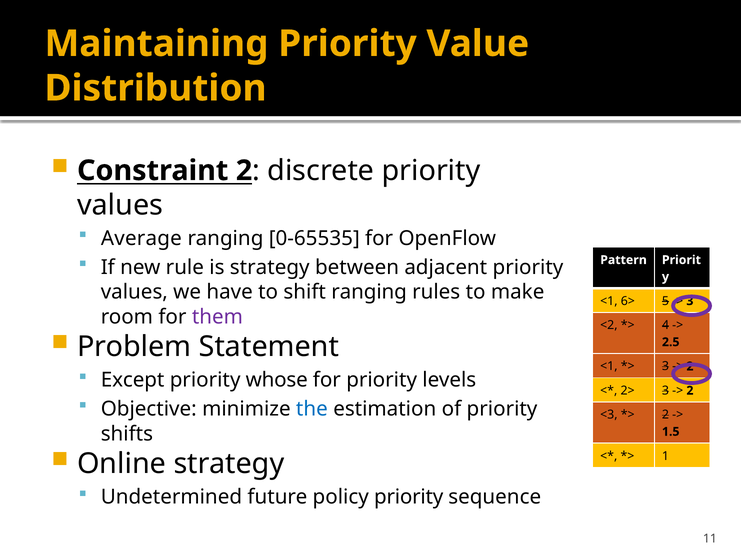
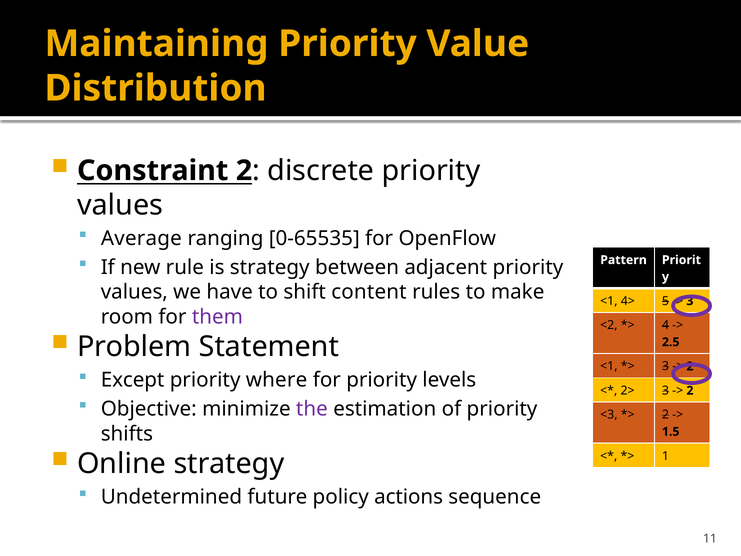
shift ranging: ranging -> content (369, 292)
6>: 6> -> 4> (628, 301)
whose: whose -> where (277, 380)
the colour: blue -> purple (312, 409)
policy priority: priority -> actions (409, 497)
